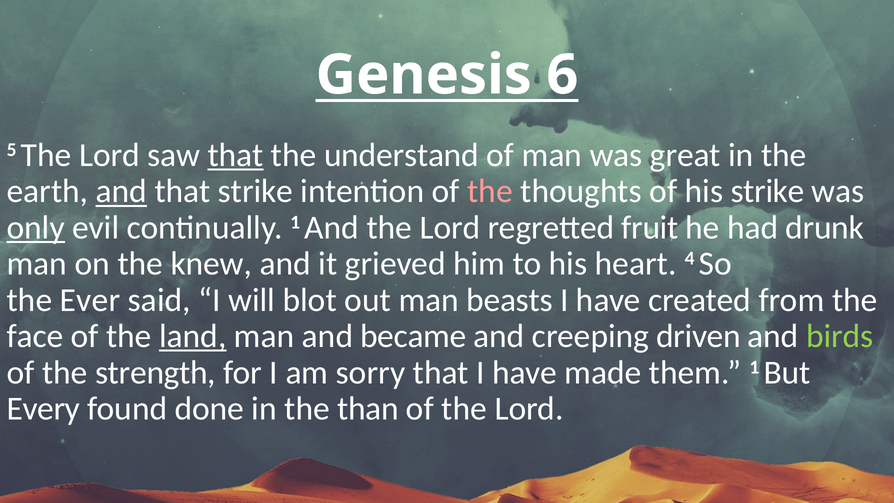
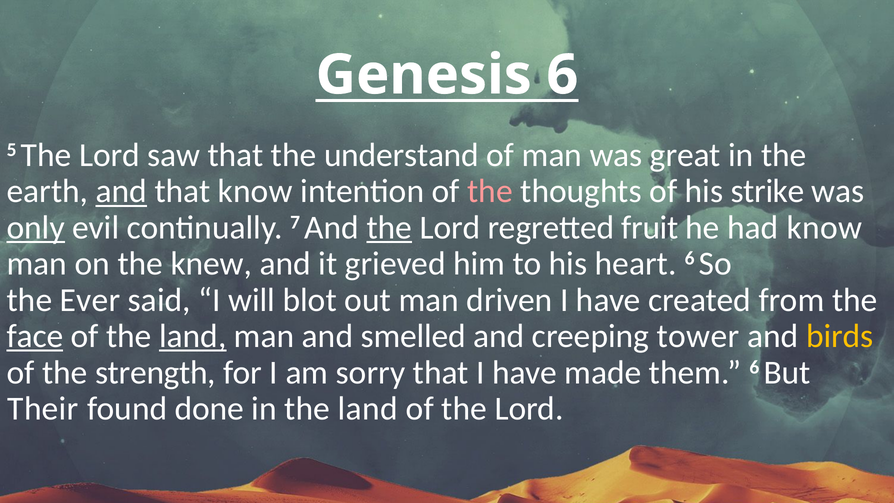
that underline: present -> none (236, 155)
that strike: strike -> know (255, 191)
continually 1: 1 -> 7 (295, 222)
the underline: none -> present (389, 228)
had drunk: drunk -> know (824, 228)
heart 4: 4 -> 6 (690, 258)
beasts: beasts -> driven (509, 300)
face underline: none -> present (35, 336)
became: became -> smelled (413, 336)
driven: driven -> tower (698, 336)
birds colour: light green -> yellow (840, 336)
them 1: 1 -> 6 (754, 367)
Every: Every -> Their (43, 409)
in the than: than -> land (368, 409)
